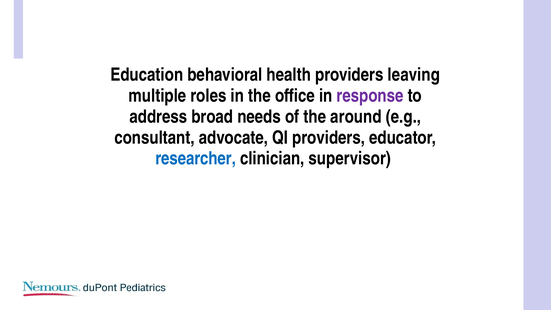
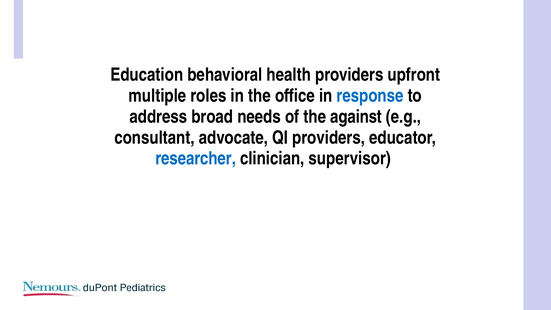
leaving: leaving -> upfront (414, 75)
response colour: purple -> blue (370, 96)
around: around -> against (356, 117)
